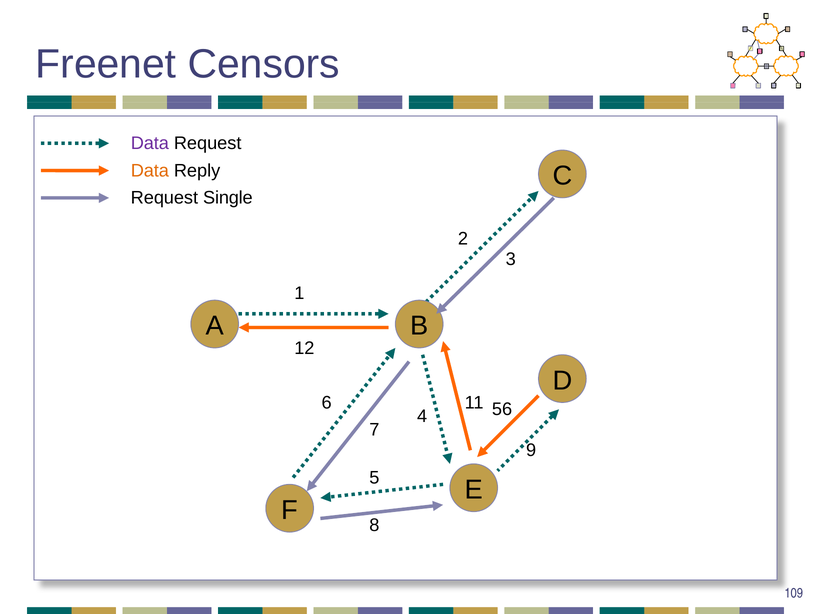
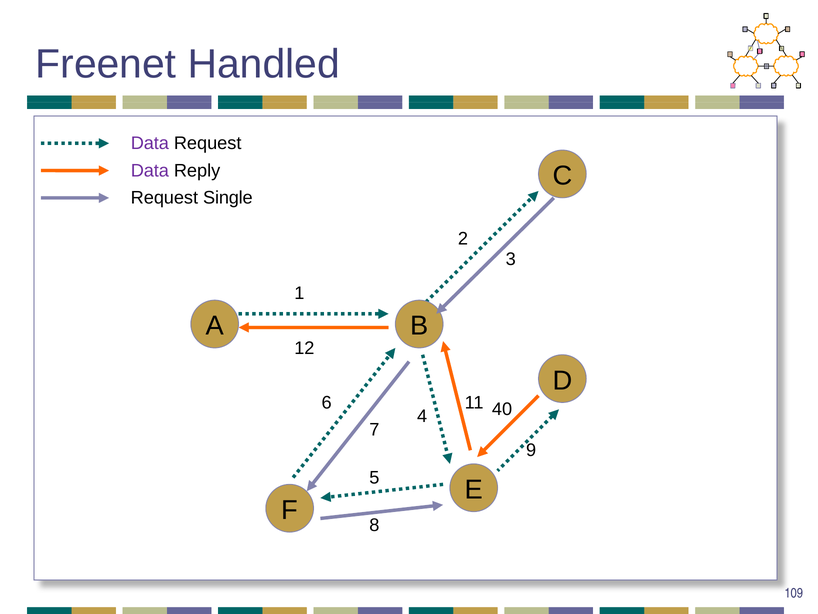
Censors: Censors -> Handled (264, 64)
Data colour: orange -> purple (150, 170)
56: 56 -> 40 (502, 409)
